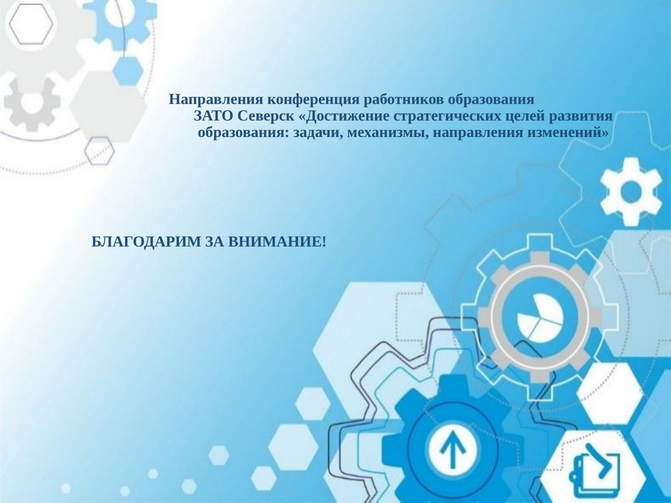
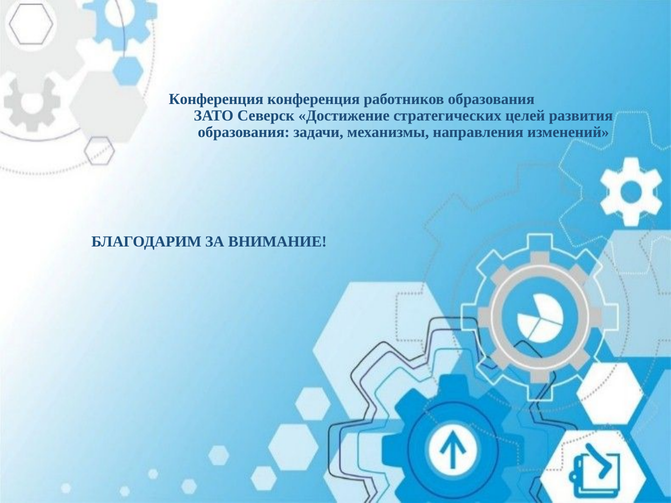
Направления: Направления -> Конференция (216, 99)
